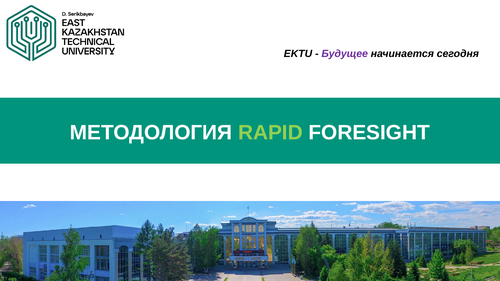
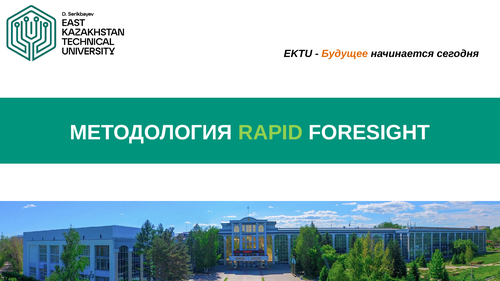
Будущее colour: purple -> orange (345, 54)
